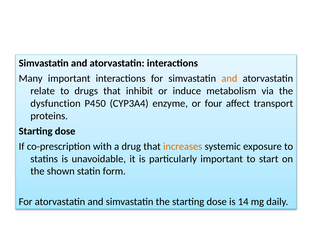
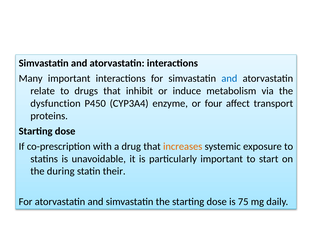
and colour: orange -> blue (229, 78)
shown: shown -> during (61, 171)
form: form -> their (114, 171)
14: 14 -> 75 (243, 202)
